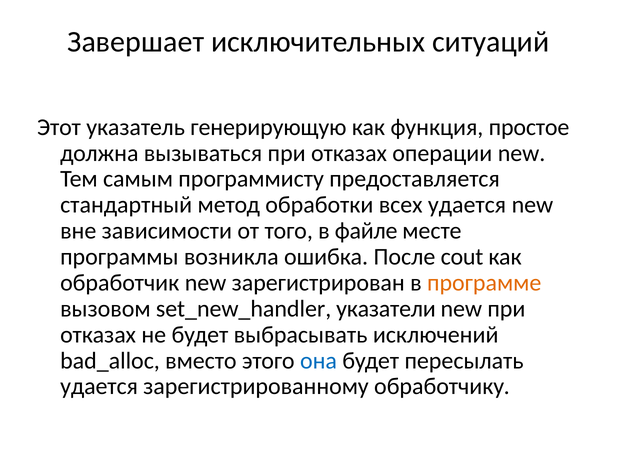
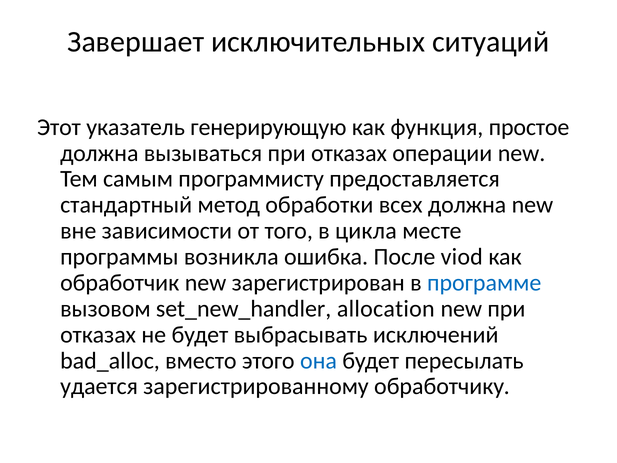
всех удается: удается -> должна (467, 205)
файле: файле -> цикла (366, 231)
cout: cout -> viod (462, 257)
программе colour: orange -> blue (484, 283)
указатели: указатели -> allocation (386, 309)
